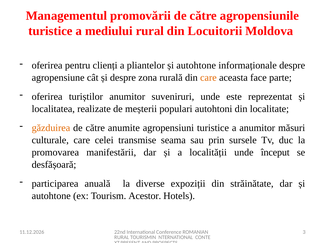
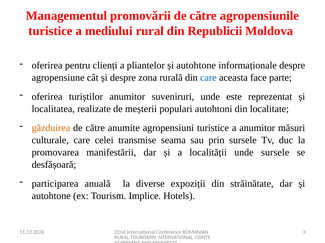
Locuitorii: Locuitorii -> Republicii (215, 31)
care colour: orange -> blue (208, 78)
unde început: început -> sursele (275, 153)
Acestor: Acestor -> Implice (145, 196)
